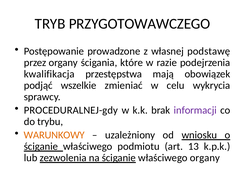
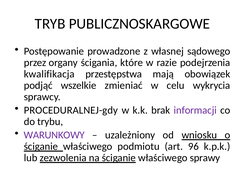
PRZYGOTOWAWCZEGO: PRZYGOTOWAWCZEGO -> PUBLICZNOSKARGOWE (139, 24)
podstawę: podstawę -> sądowego (209, 51)
WARUNKOWY colour: orange -> purple (54, 135)
13: 13 -> 96 (193, 146)
właściwego organy: organy -> sprawy (205, 158)
